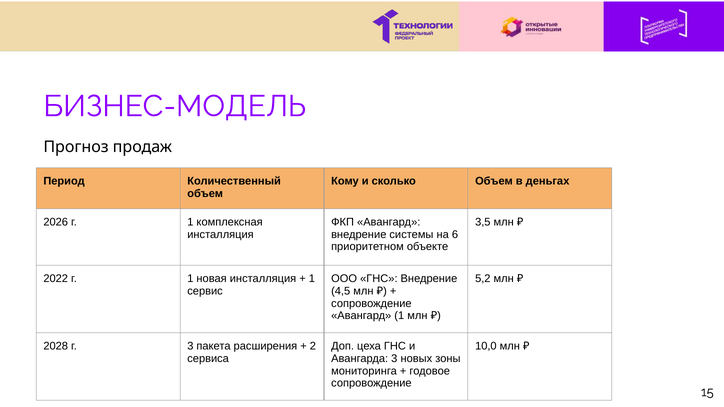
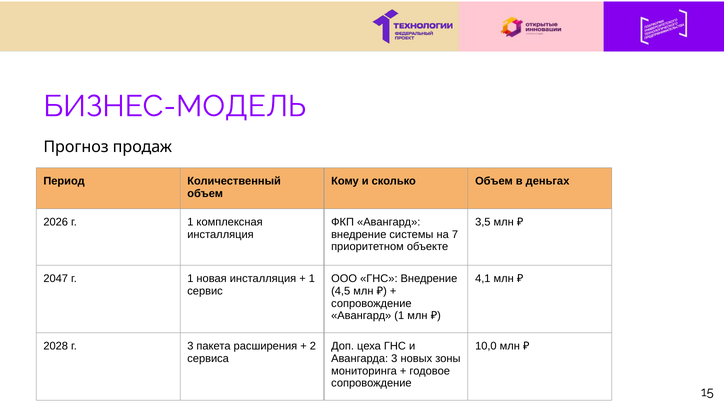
6: 6 -> 7 (455, 235)
2022: 2022 -> 2047 (56, 279)
5,2: 5,2 -> 4,1 (483, 279)
